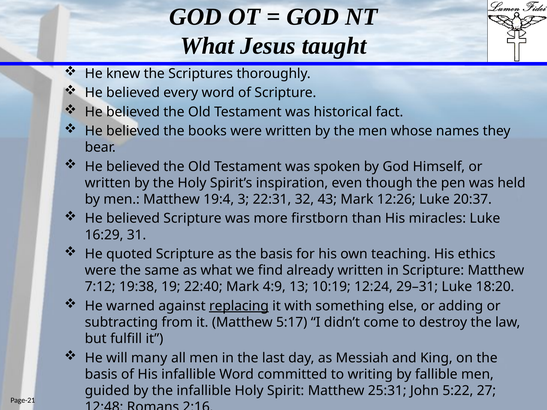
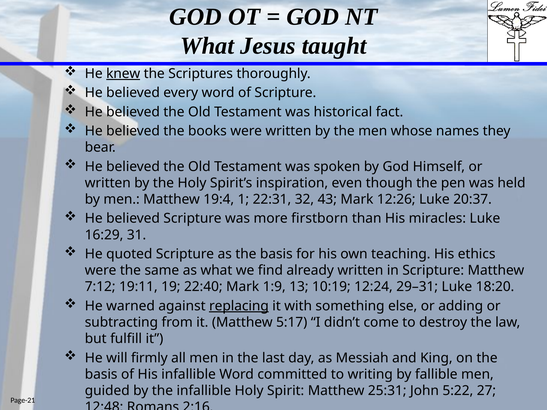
knew underline: none -> present (123, 74)
3: 3 -> 1 (243, 199)
19:38: 19:38 -> 19:11 (138, 287)
4:9: 4:9 -> 1:9 (274, 287)
many: many -> firmly (149, 358)
